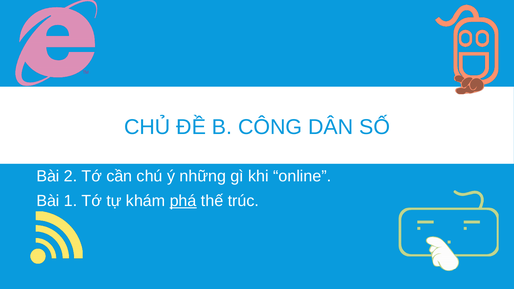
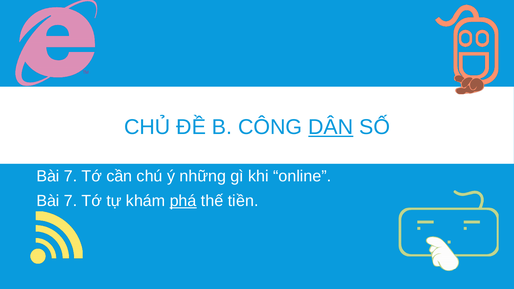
DÂN underline: none -> present (331, 127)
2: 2 -> 7 (71, 176)
1: 1 -> 7 (71, 201)
trúc: trúc -> tiền (243, 201)
